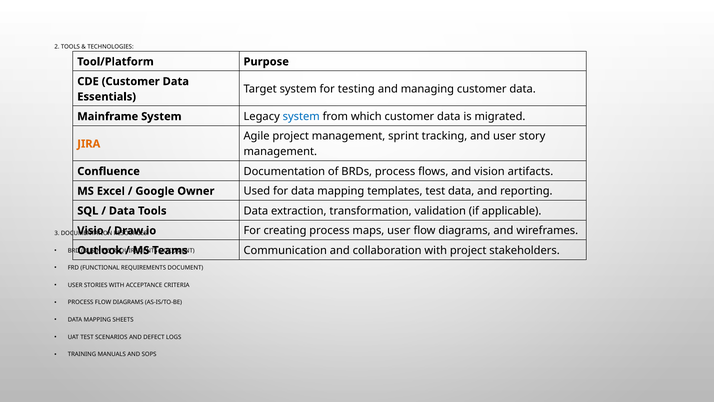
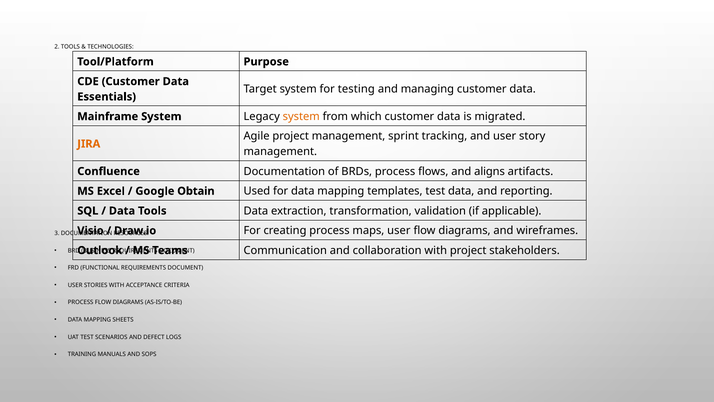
system colour: blue -> orange (301, 116)
vision: vision -> aligns (490, 171)
Owner: Owner -> Obtain (196, 191)
